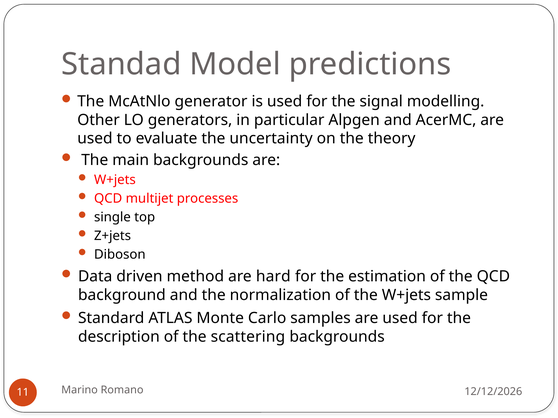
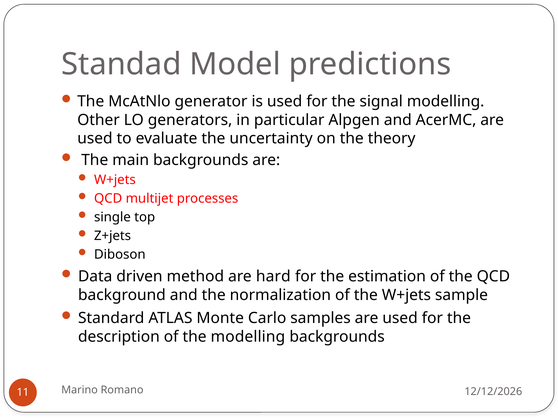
the scattering: scattering -> modelling (248, 337)
